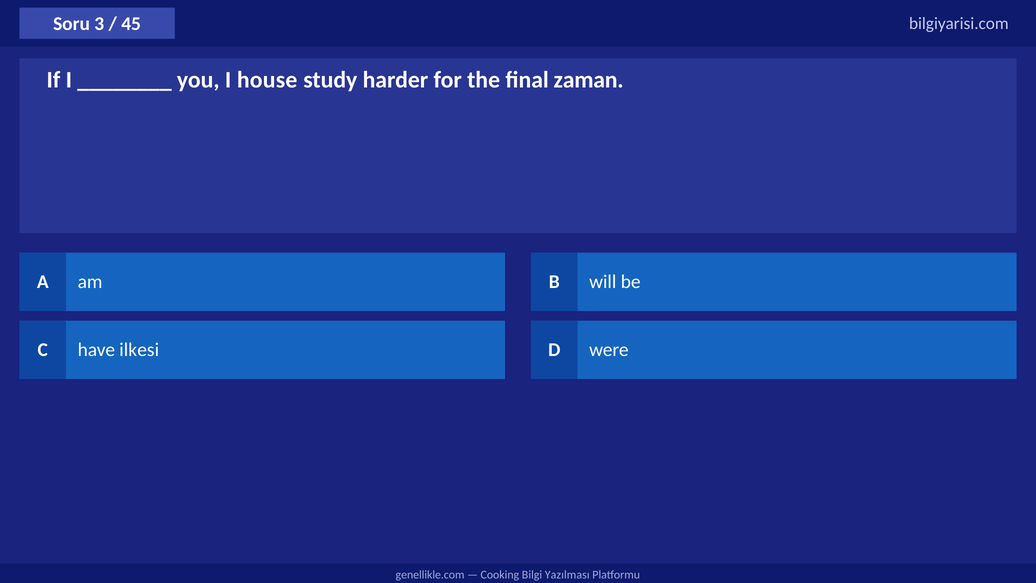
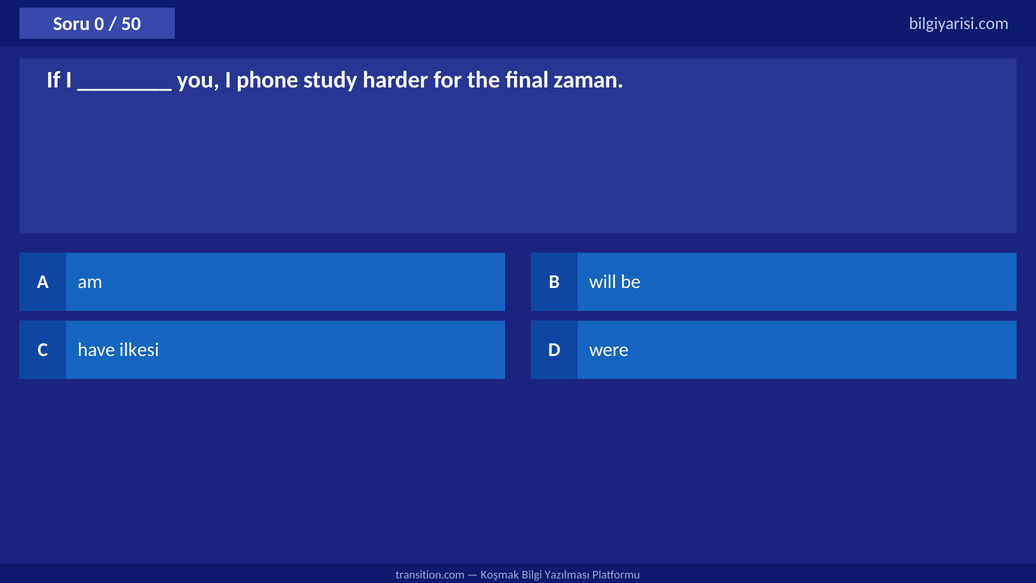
3: 3 -> 0 (99, 24)
45: 45 -> 50 (131, 24)
house: house -> phone (267, 80)
genellikle.com: genellikle.com -> transition.com (430, 575)
Cooking: Cooking -> Koşmak (500, 575)
